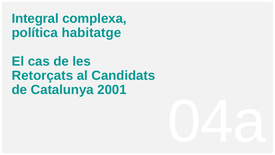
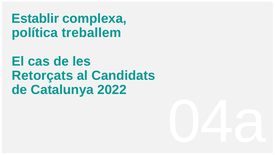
Integral: Integral -> Establir (35, 18)
habitatge: habitatge -> treballem (91, 33)
2001: 2001 -> 2022 (112, 90)
